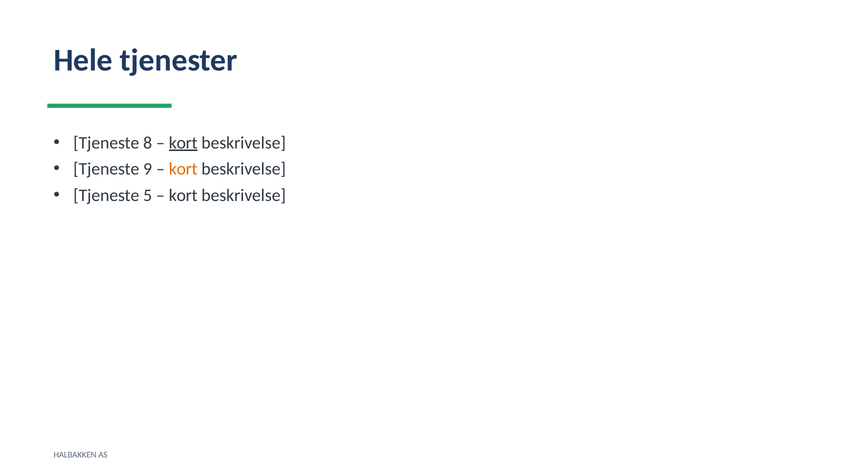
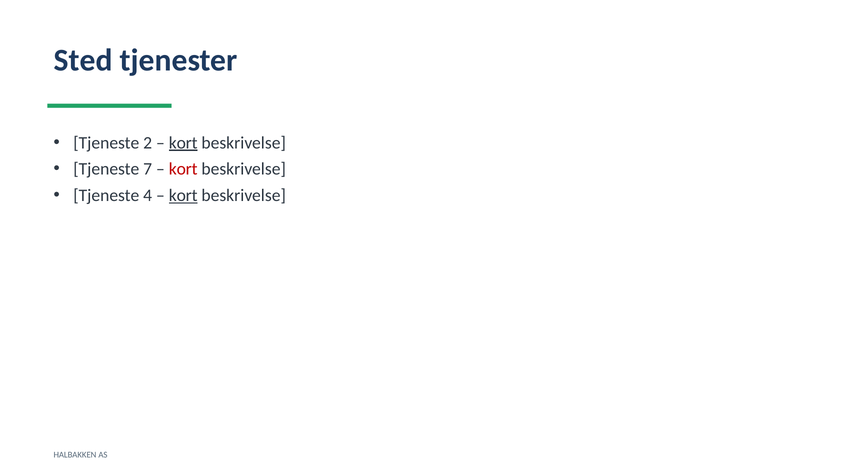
Hele: Hele -> Sted (83, 60)
8: 8 -> 2 (148, 143)
9: 9 -> 7 (148, 169)
kort colour: orange -> red (183, 169)
5: 5 -> 4 (148, 195)
kort underline: none -> present (183, 195)
